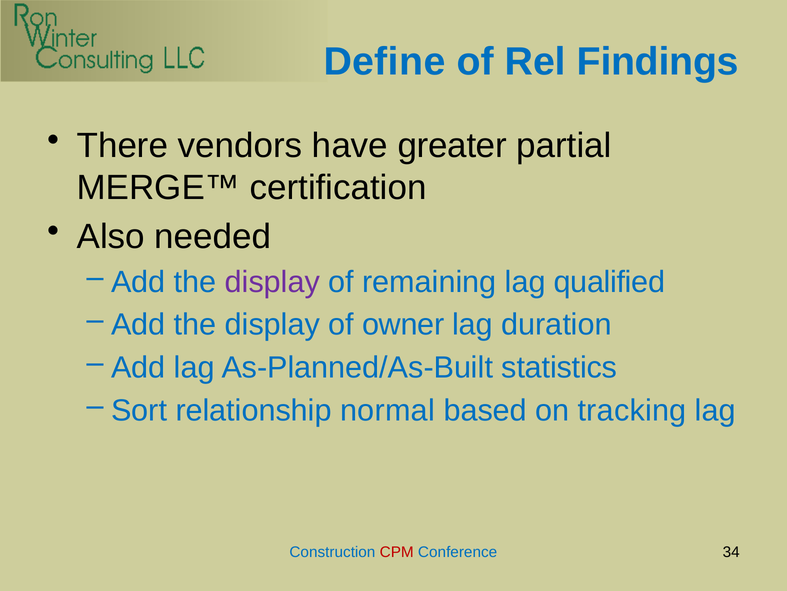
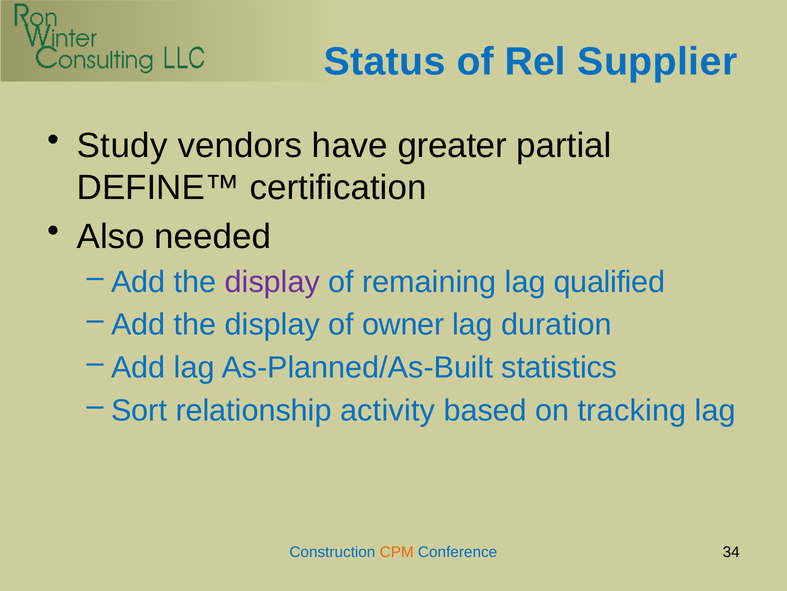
Define: Define -> Status (384, 62)
Findings: Findings -> Supplier (657, 62)
There: There -> Study (122, 145)
MERGE™: MERGE™ -> DEFINE™ (158, 187)
normal: normal -> activity (388, 410)
CPM colour: red -> orange (397, 552)
